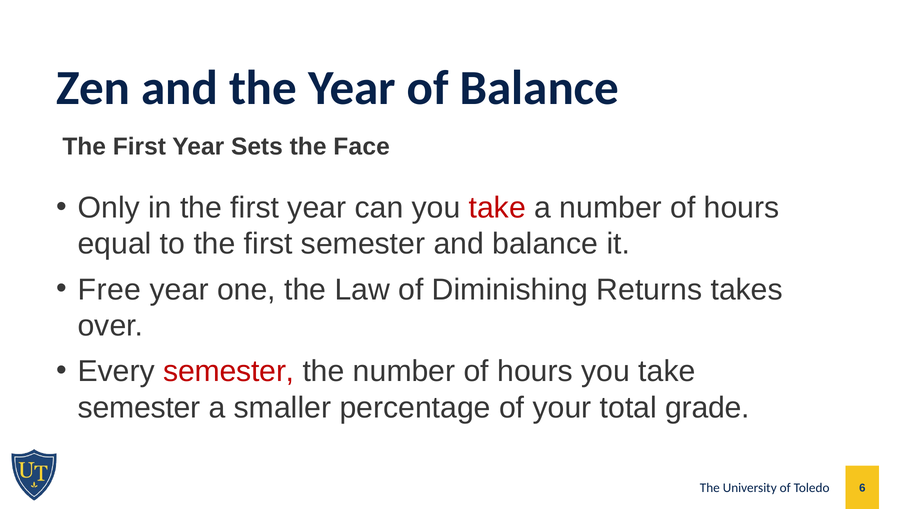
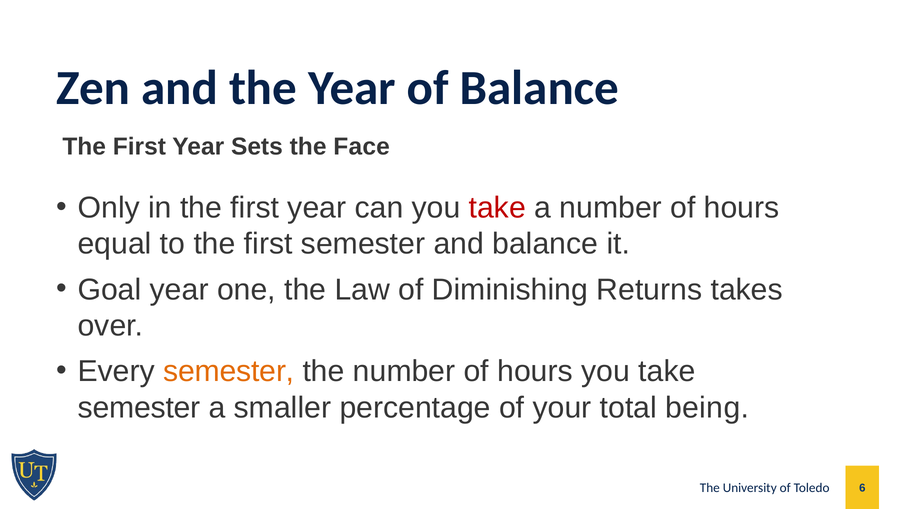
Free: Free -> Goal (110, 290)
semester colour: red -> orange (229, 372)
grade: grade -> being (707, 408)
